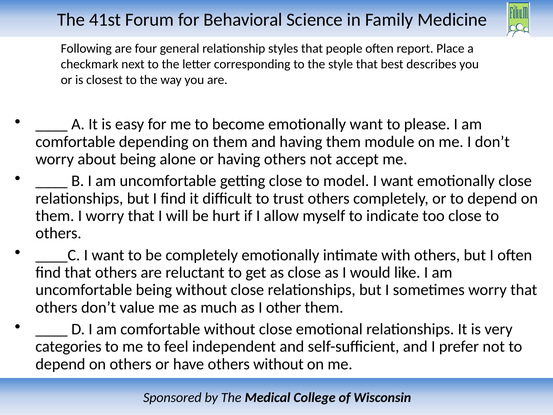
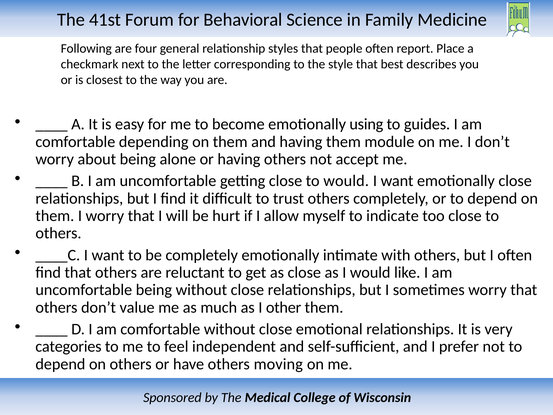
emotionally want: want -> using (366, 124)
please: please -> guides (427, 124)
to model: model -> would (346, 181)
others without: without -> moving (278, 364)
